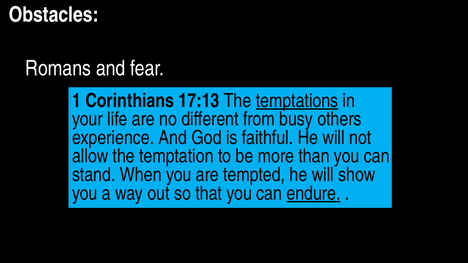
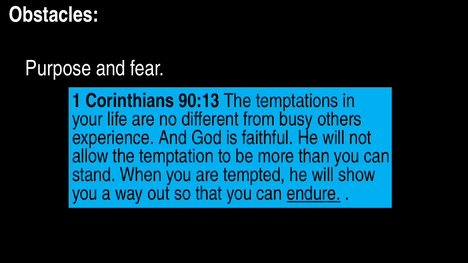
Romans: Romans -> Purpose (58, 68)
17:13: 17:13 -> 90:13 (199, 101)
temptations underline: present -> none (297, 101)
